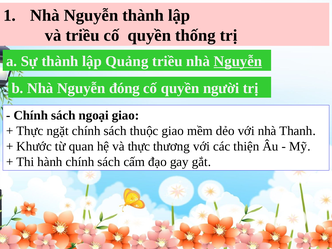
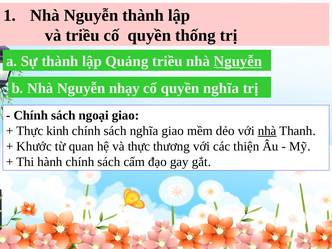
đóng: đóng -> nhạy (124, 88)
quyền người: người -> nghĩa (221, 88)
ngặt: ngặt -> kinh (58, 131)
sách thuộc: thuộc -> nghĩa (144, 131)
nhà underline: none -> present (267, 131)
